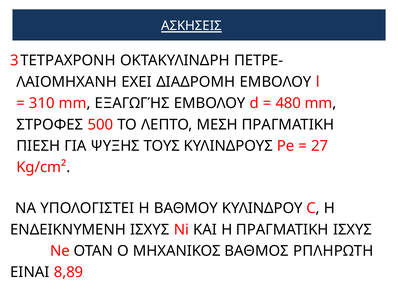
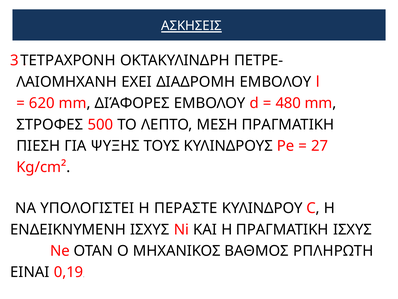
310: 310 -> 620 (42, 103)
ΕΞΑΓΩΓΉΣ: ΕΞΑΓΩΓΉΣ -> ΔΙΆΦΟΡΕΣ (132, 103)
ΒΑΘΜΟΥ: ΒΑΘΜΟΥ -> ΠΕΡΑΣΤΕ (186, 208)
8,89: 8,89 -> 0,19 (69, 272)
